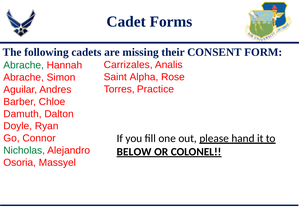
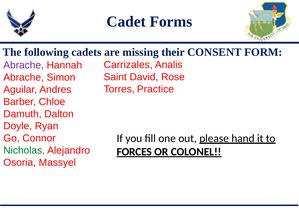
Abrache colour: green -> purple (24, 65)
Alpha: Alpha -> David (144, 77)
BELOW: BELOW -> FORCES (134, 152)
